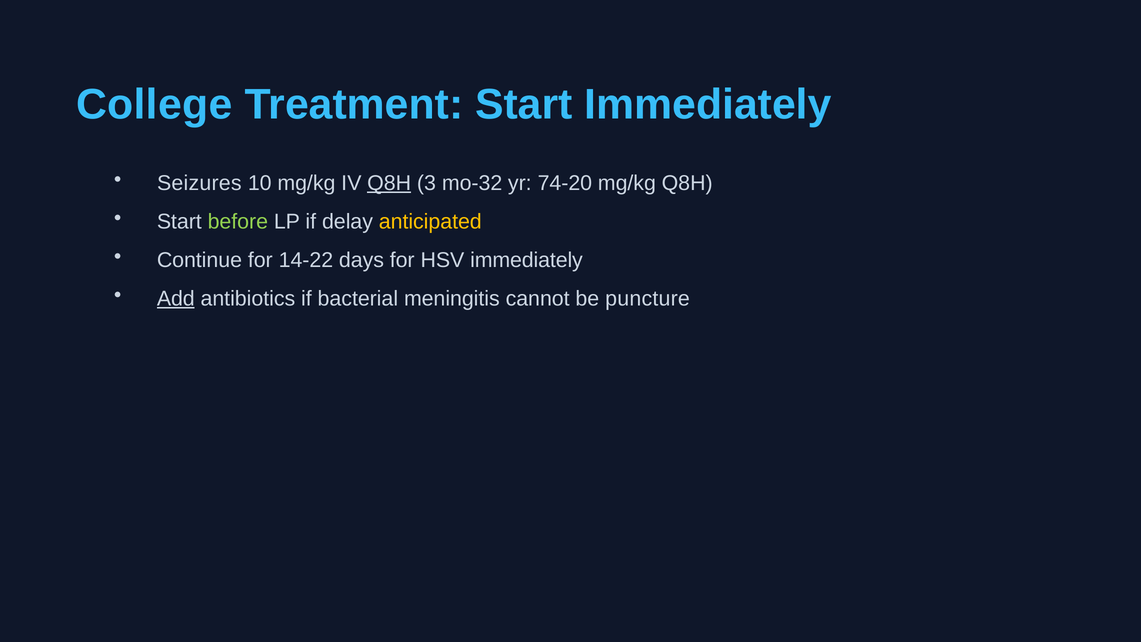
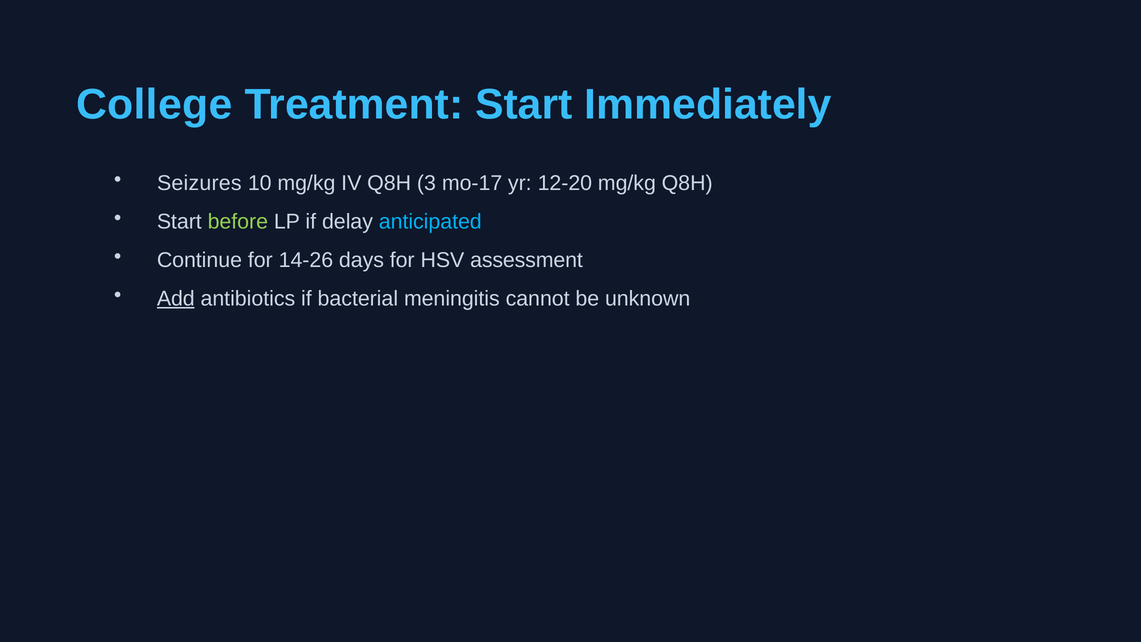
Q8H underline: present -> none (389, 183)
mo-32: mo-32 -> mo-17 (472, 183)
74-20: 74-20 -> 12-20 (565, 183)
anticipated colour: yellow -> light blue (430, 222)
14-22: 14-22 -> 14-26 (306, 260)
HSV immediately: immediately -> assessment (526, 260)
puncture: puncture -> unknown (648, 299)
